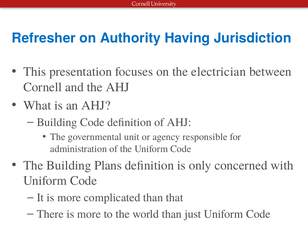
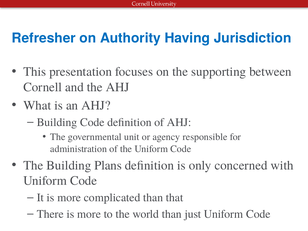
electrician: electrician -> supporting (219, 72)
